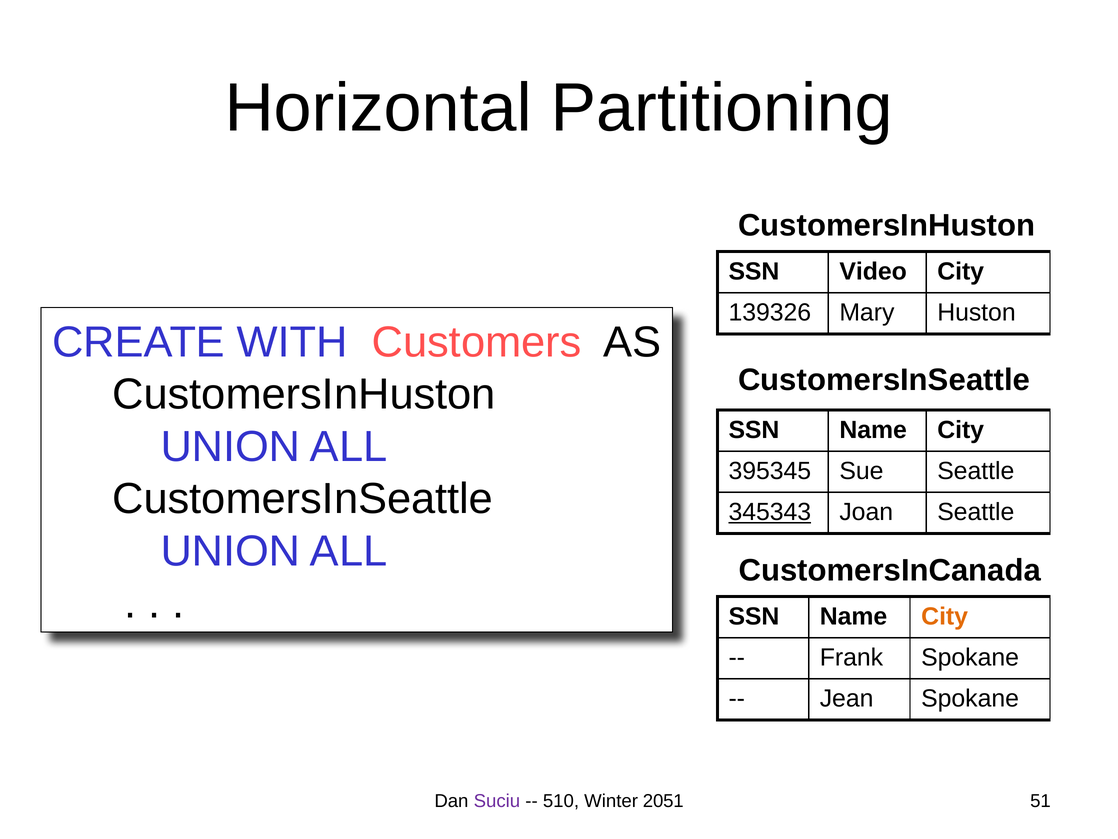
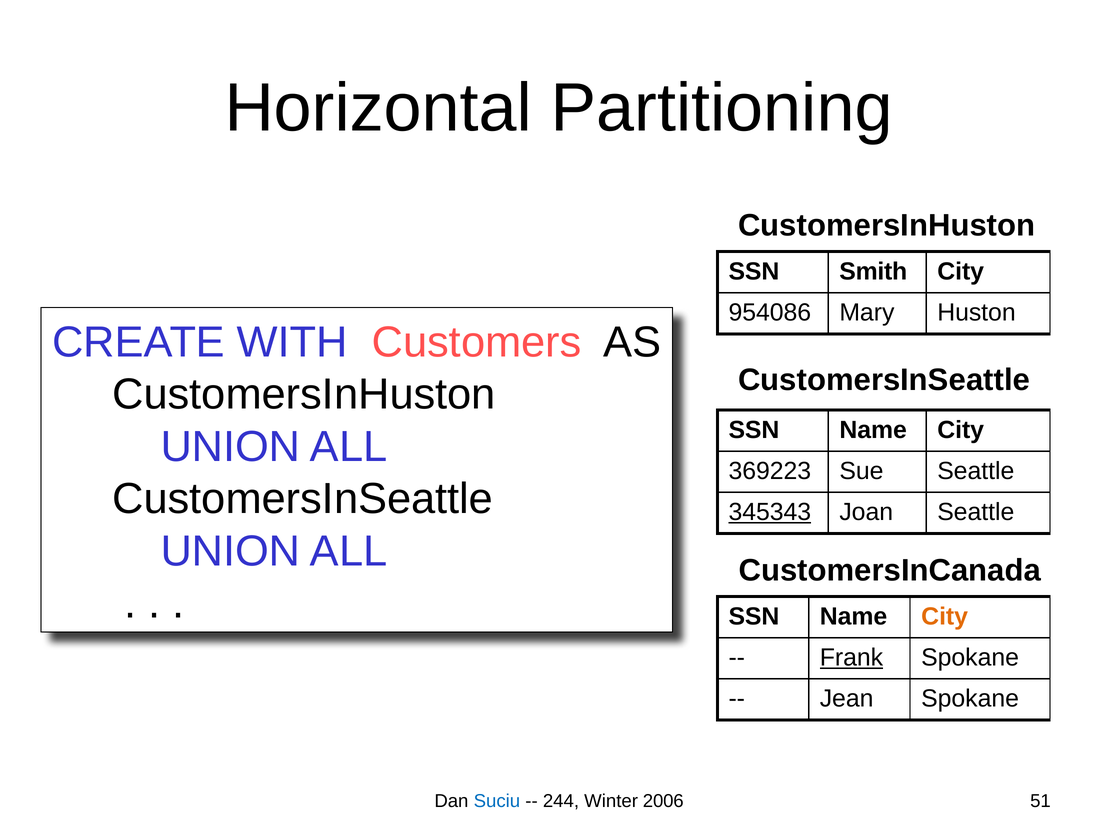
Video: Video -> Smith (873, 271)
139326: 139326 -> 954086 (770, 312)
395345: 395345 -> 369223 (770, 471)
Frank underline: none -> present (851, 657)
Suciu colour: purple -> blue (497, 801)
510: 510 -> 244 (561, 801)
2051: 2051 -> 2006 (663, 801)
